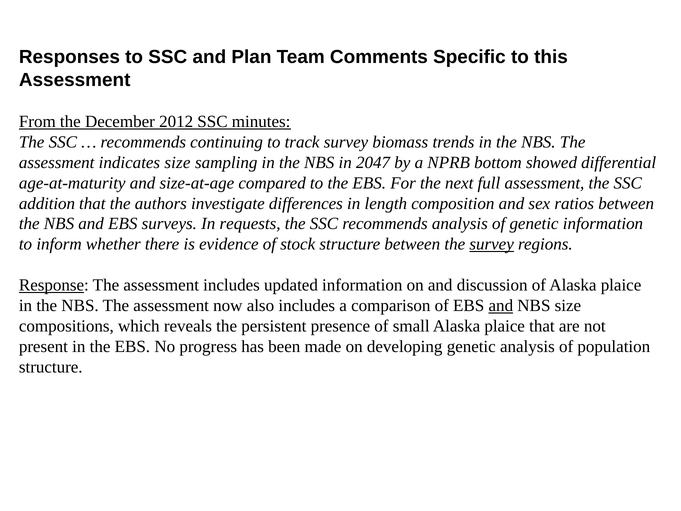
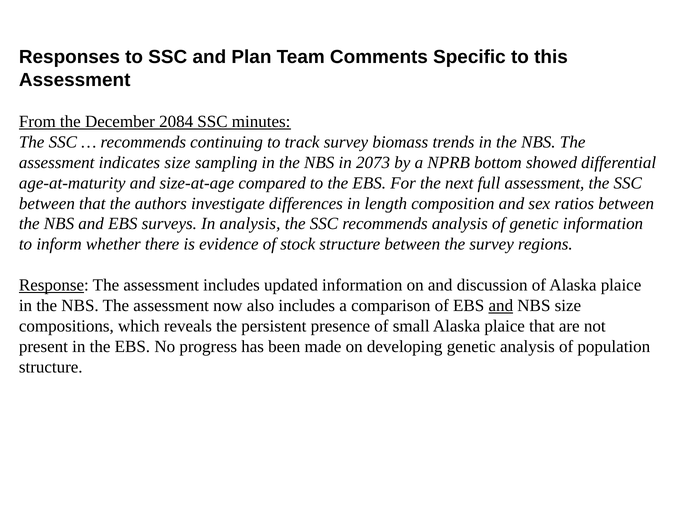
2012: 2012 -> 2084 (176, 122)
2047: 2047 -> 2073 (373, 162)
addition: addition -> between (47, 203)
In requests: requests -> analysis (250, 224)
survey underline: present -> none (492, 244)
